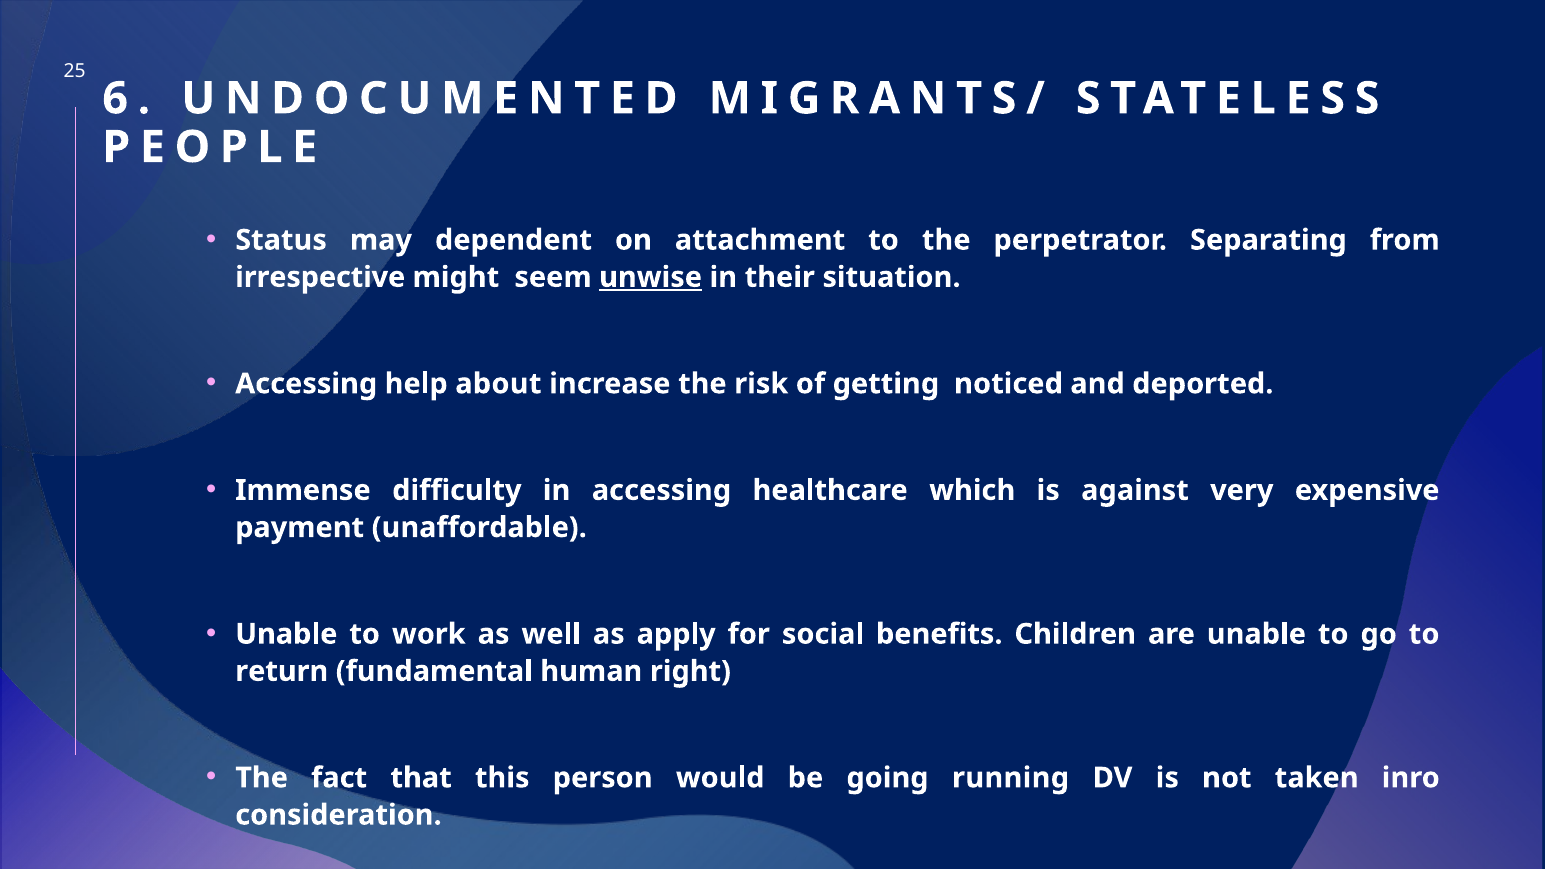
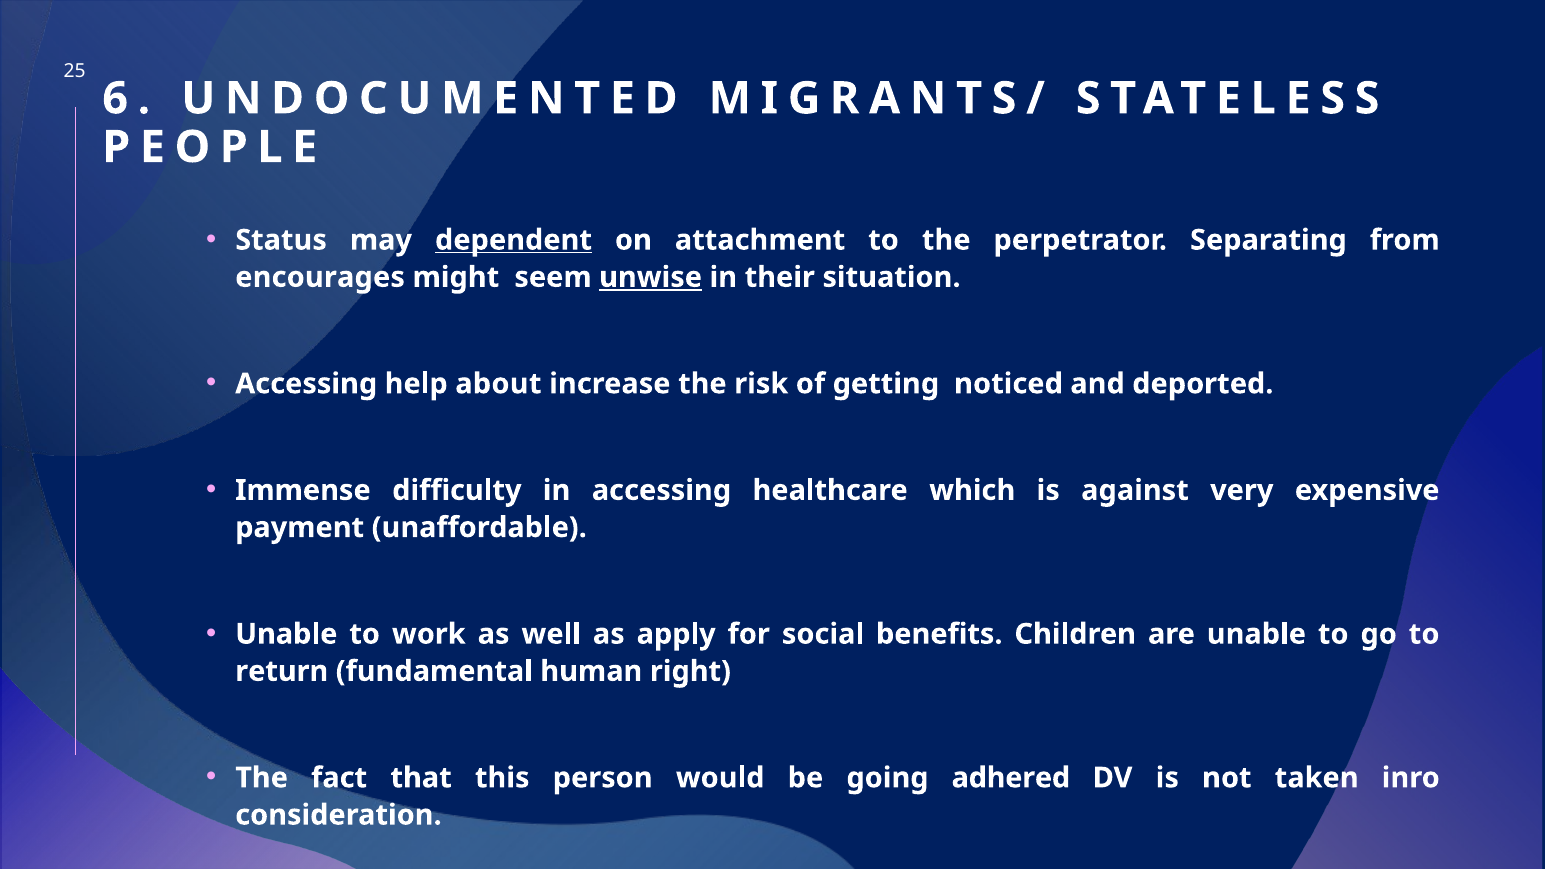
dependent underline: none -> present (513, 240)
irrespective: irrespective -> encourages (320, 277)
running: running -> adhered (1011, 778)
